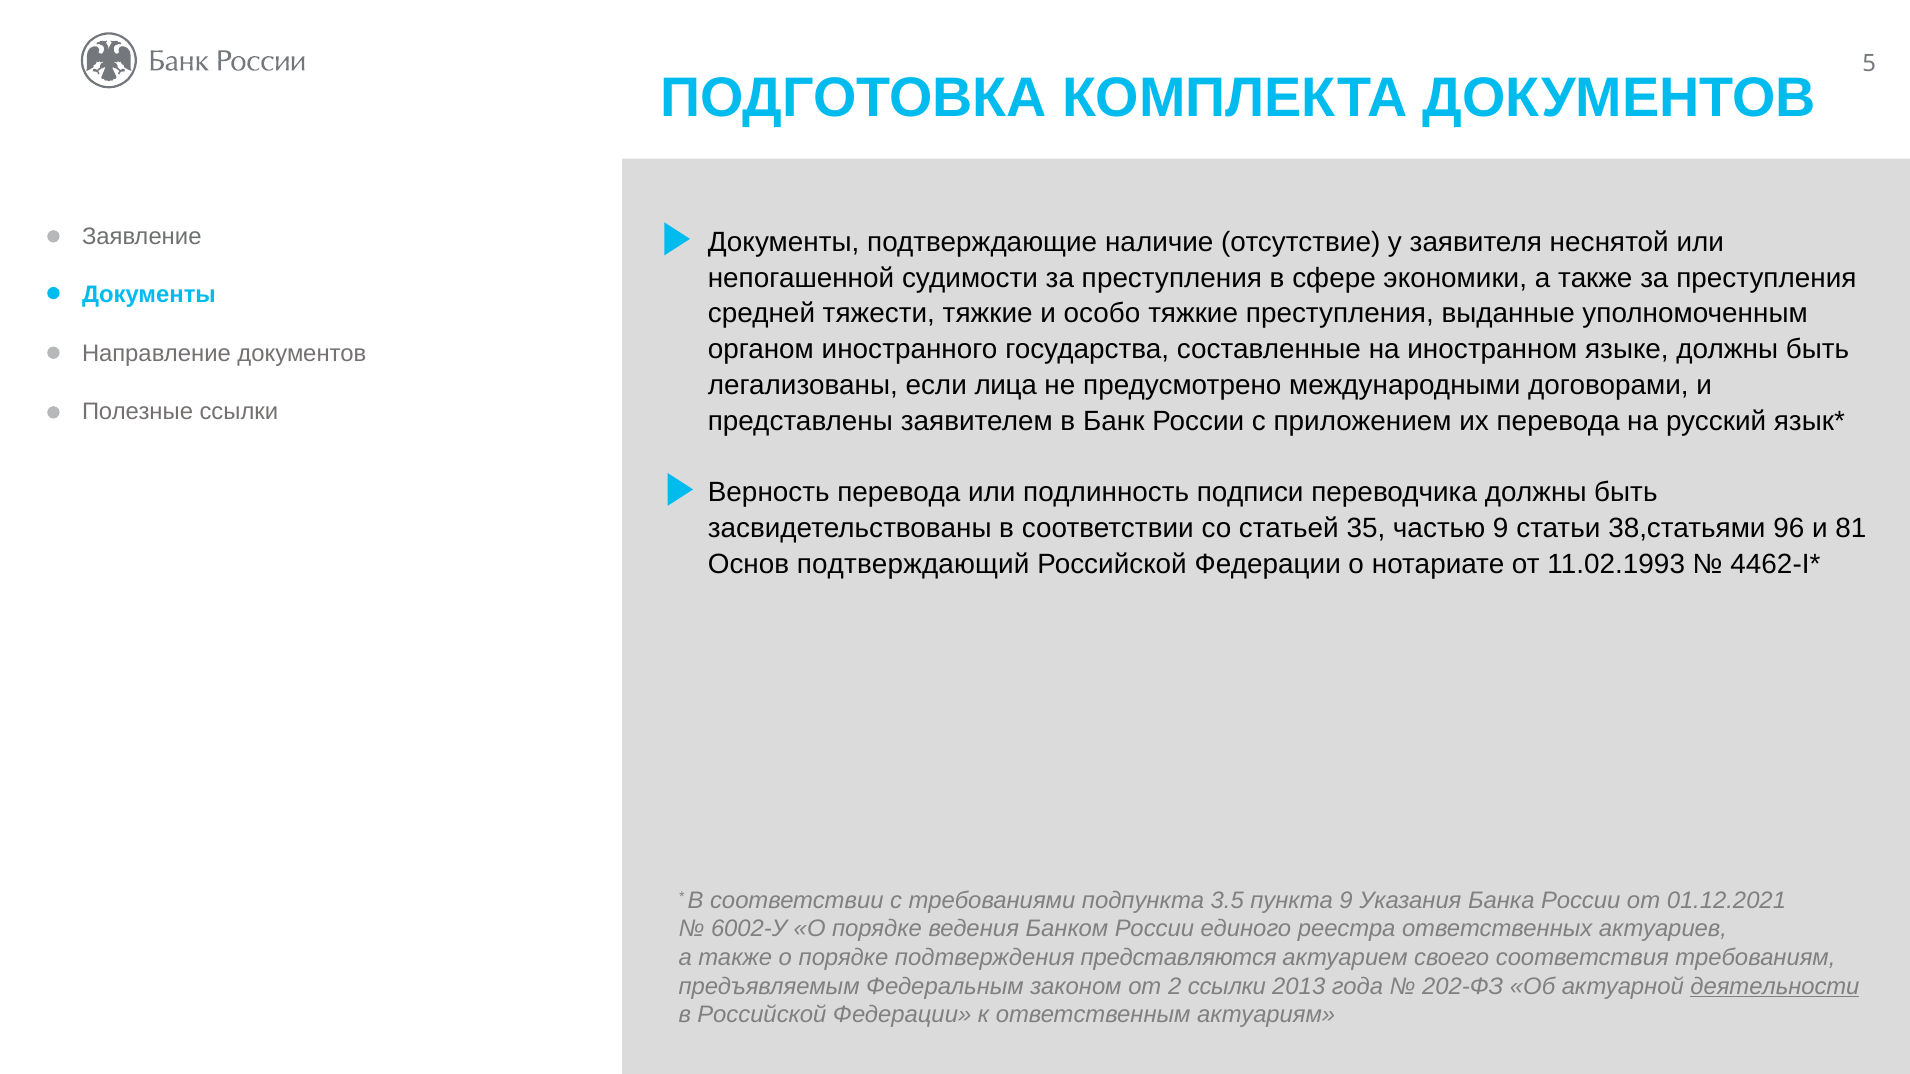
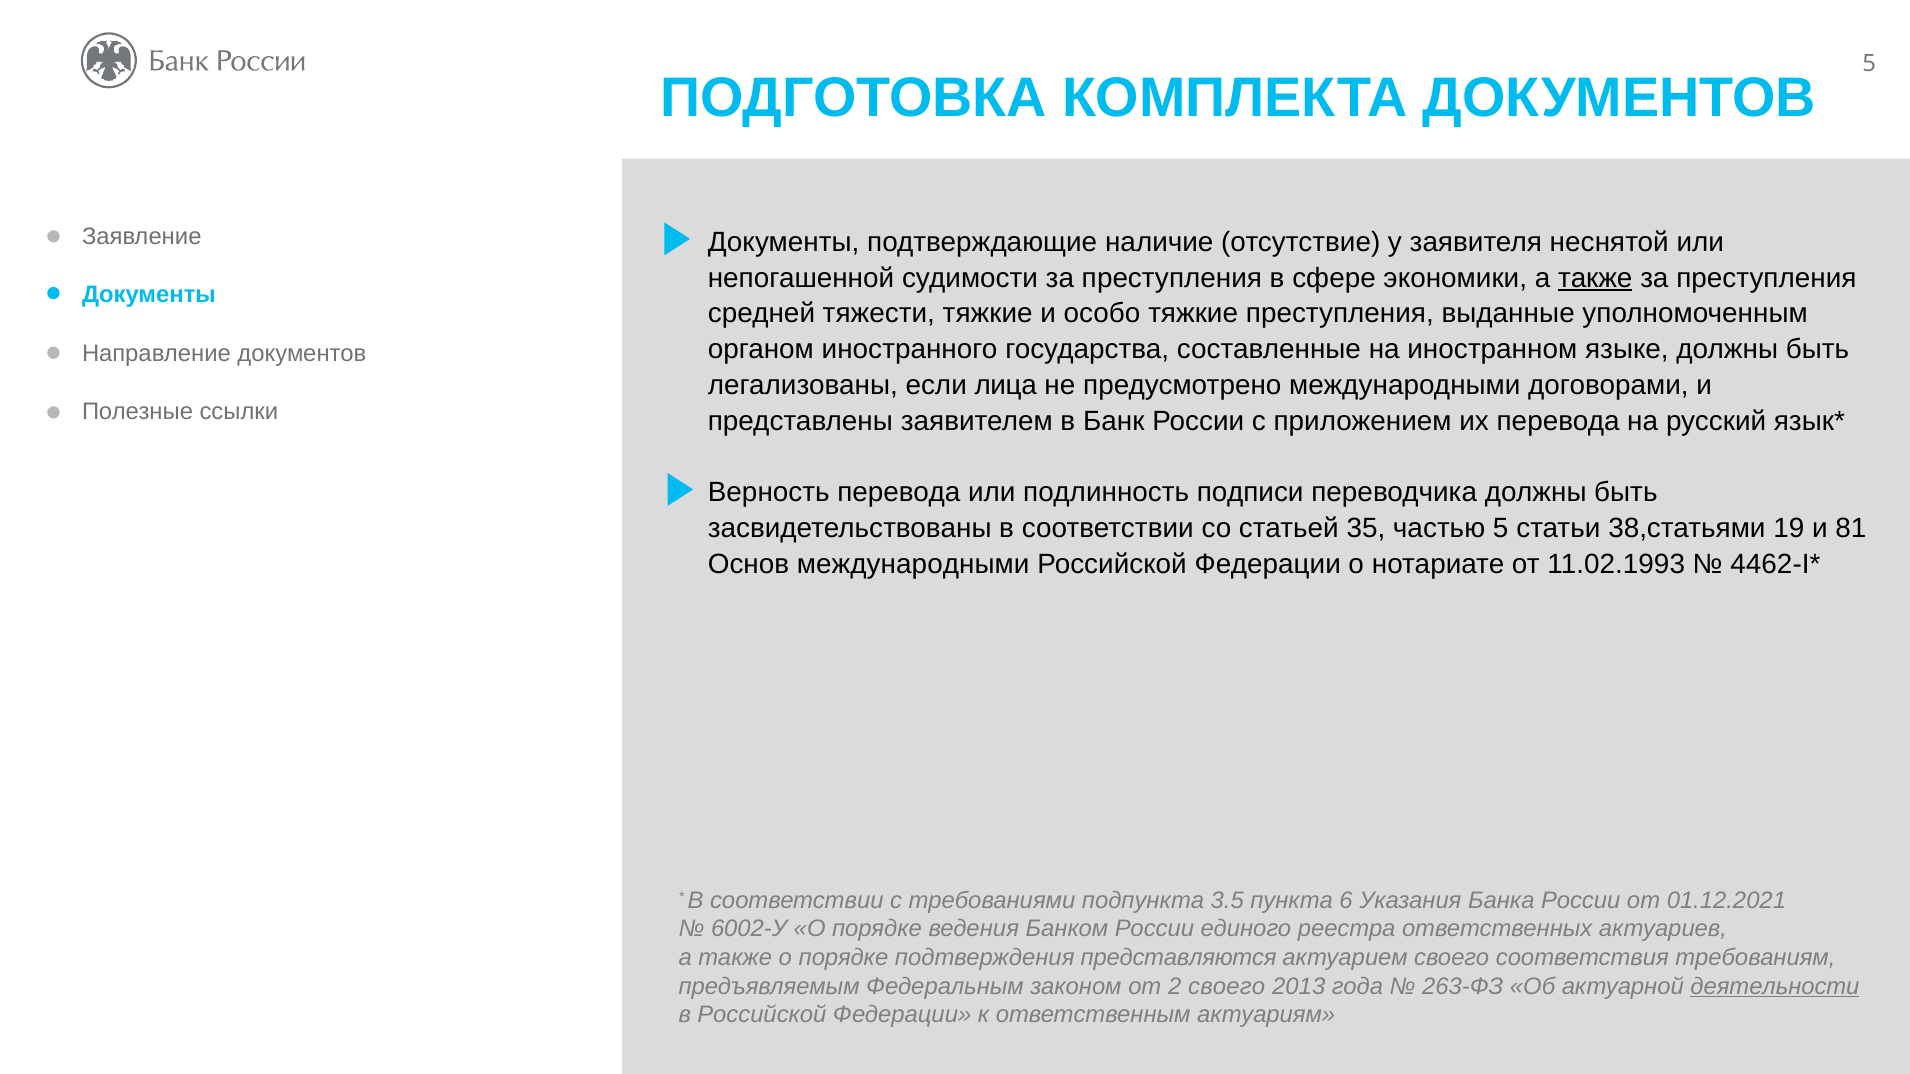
также underline: none -> present (1595, 278)
частью 9: 9 -> 5 (1501, 528)
96: 96 -> 19 (1789, 528)
Основ подтверждающий: подтверждающий -> международными (913, 564)
пункта 9: 9 -> 6 (1346, 901)
2 ссылки: ссылки -> своего (1227, 987)
202-ФЗ: 202-ФЗ -> 263-ФЗ (1463, 987)
